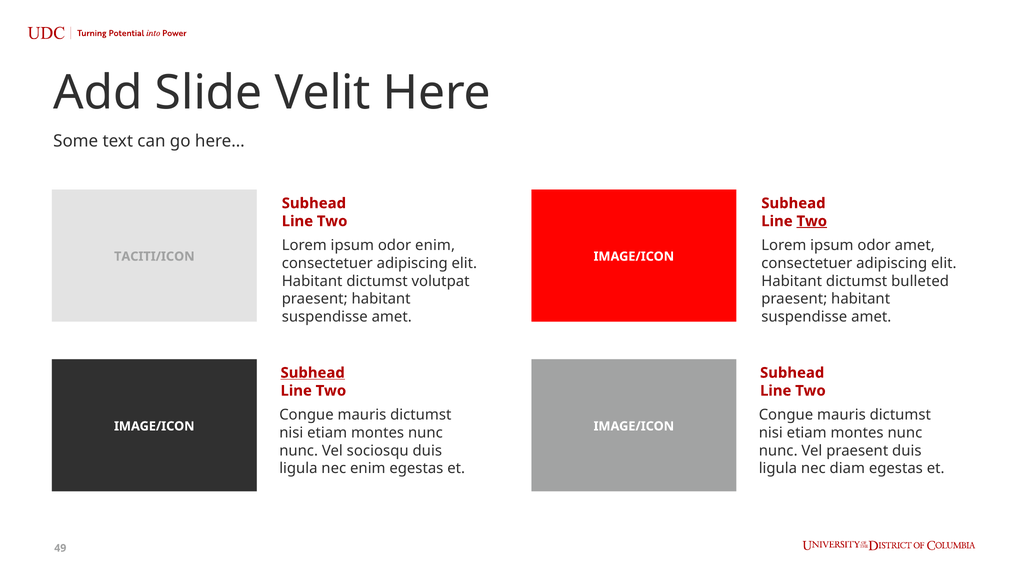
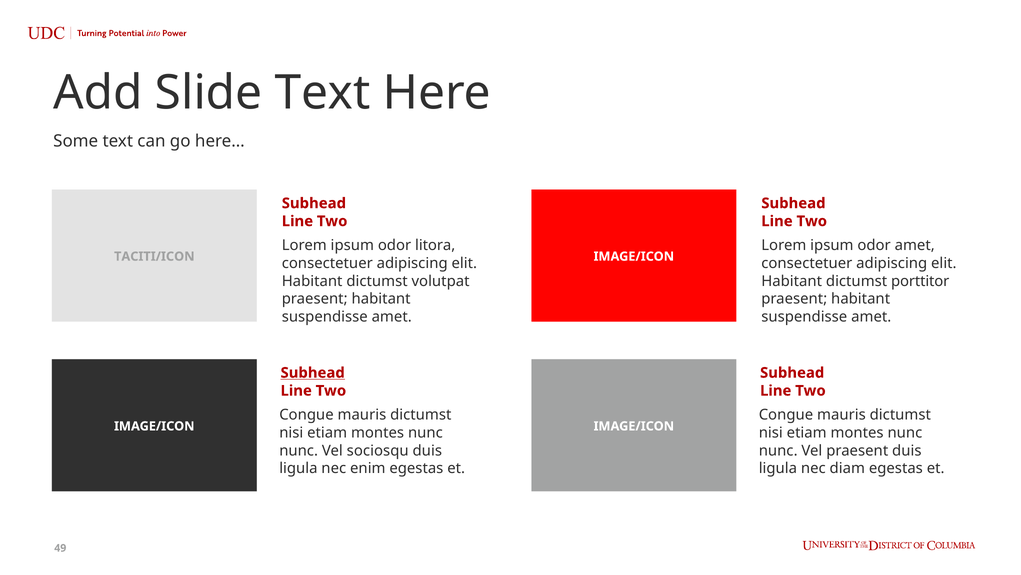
Slide Velit: Velit -> Text (323, 93)
Two underline: present -> none (812, 221)
odor enim: enim -> litora (435, 245)
bulleted: bulleted -> porttitor (920, 281)
